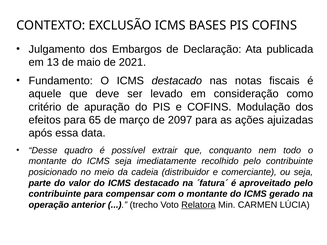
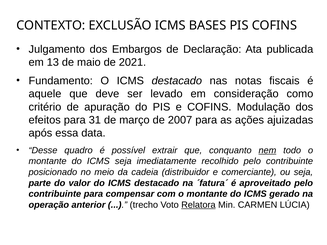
65: 65 -> 31 (95, 120)
2097: 2097 -> 2007 (180, 120)
nem underline: none -> present (267, 151)
